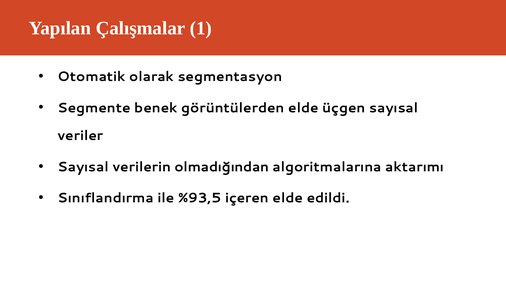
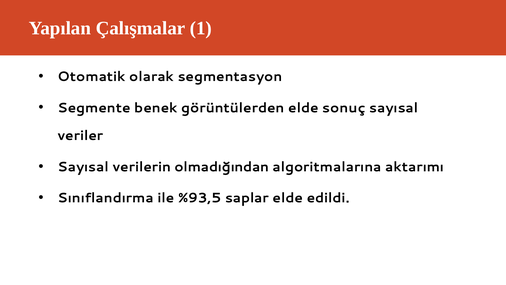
üçgen: üçgen -> sonuç (344, 108)
içeren: içeren -> saplar (247, 198)
